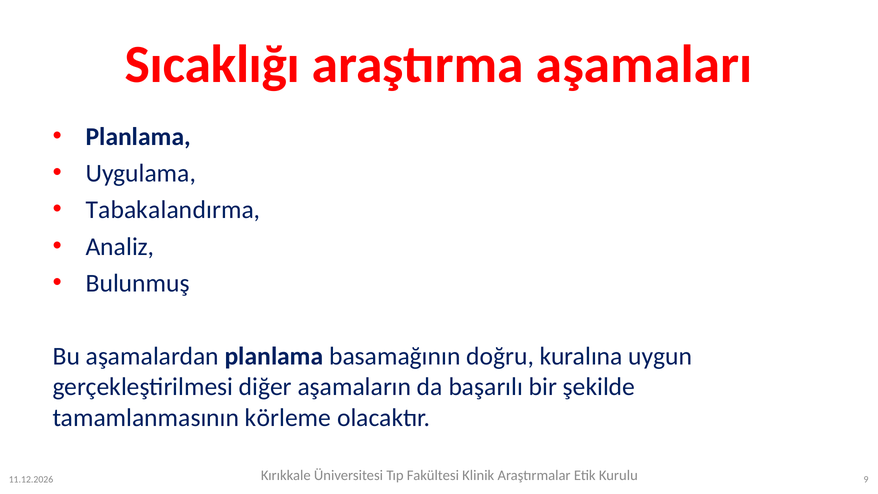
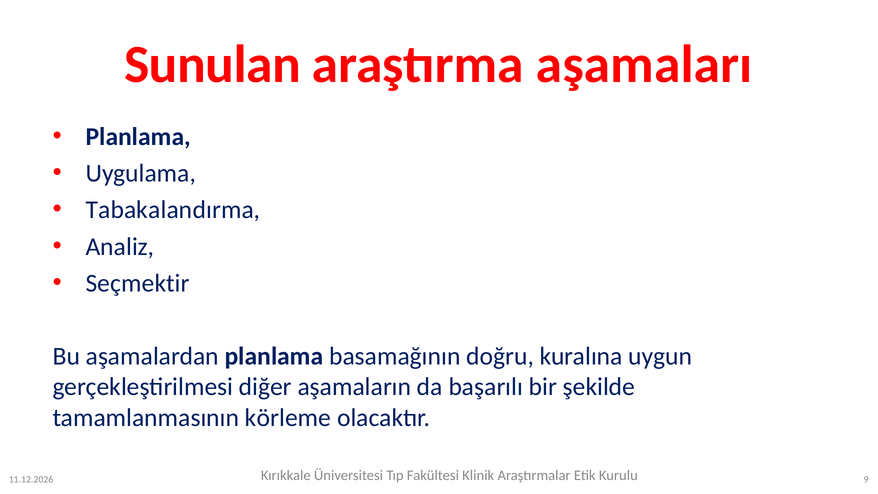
Sıcaklığı: Sıcaklığı -> Sunulan (212, 65)
Bulunmuş: Bulunmuş -> Seçmektir (138, 283)
